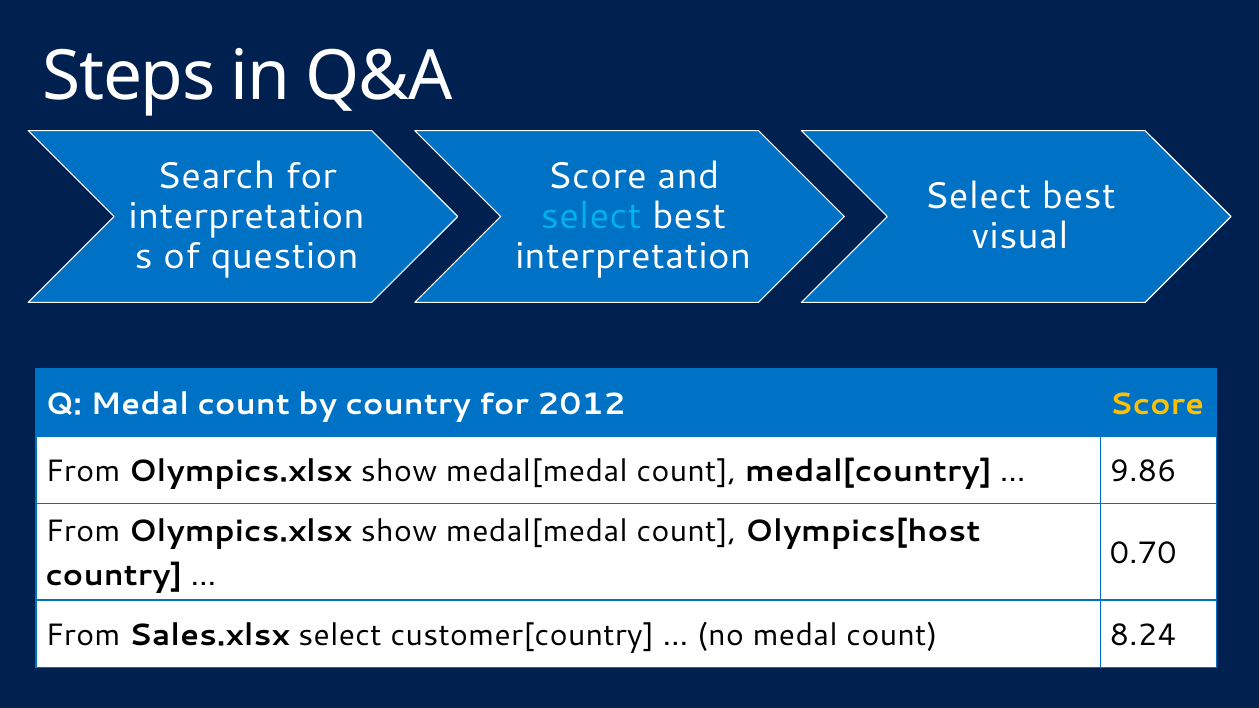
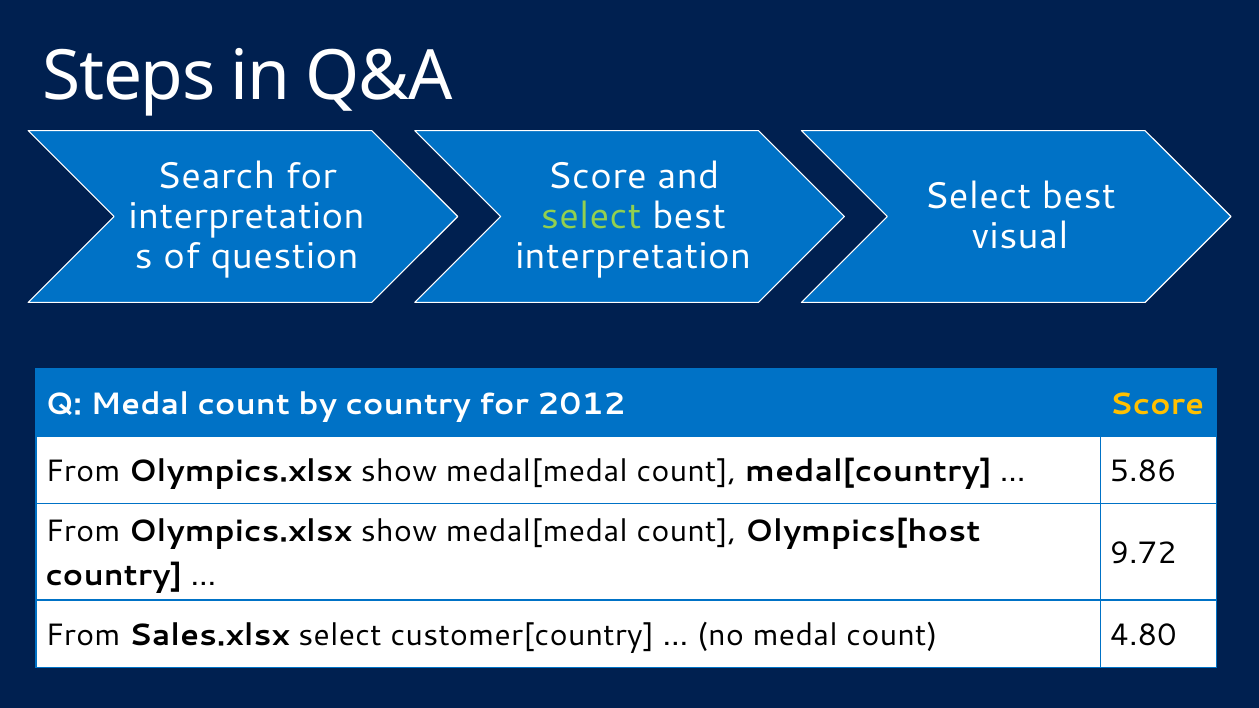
select colour: light blue -> light green (591, 216)
9.86: 9.86 -> 5.86 (1143, 472)
0.70: 0.70 -> 9.72 (1143, 554)
8.24: 8.24 -> 4.80 (1143, 636)
